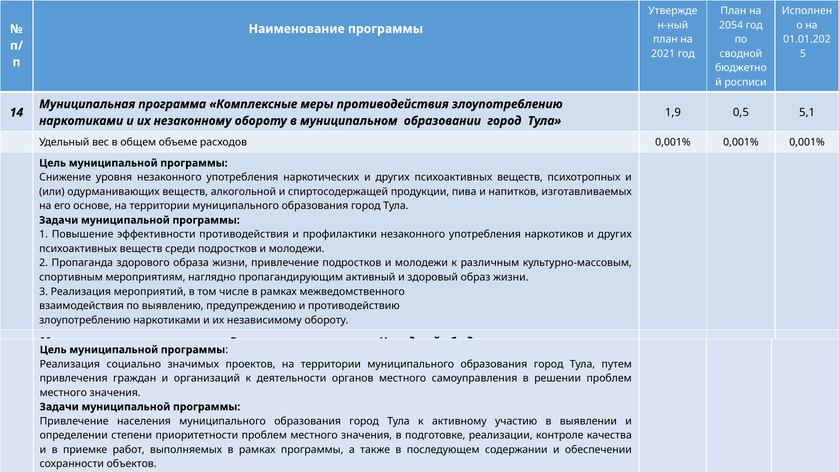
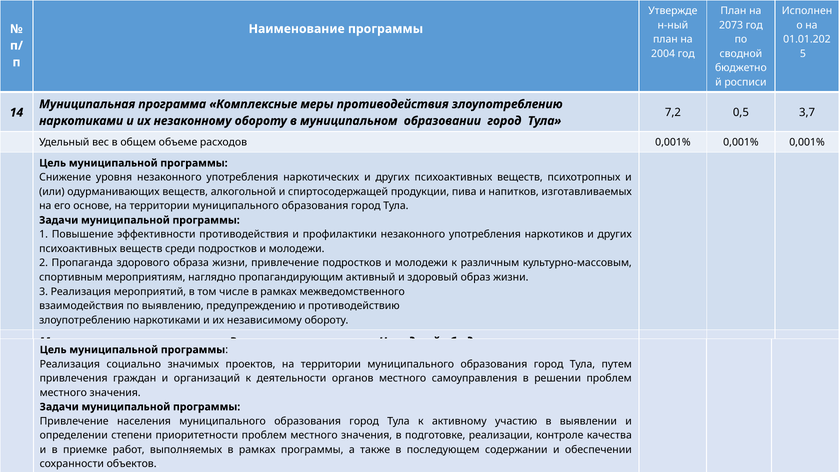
2054: 2054 -> 2073 (731, 25)
2021: 2021 -> 2004 (663, 54)
1,9: 1,9 -> 7,2 (673, 112)
5,1: 5,1 -> 3,7 (807, 112)
